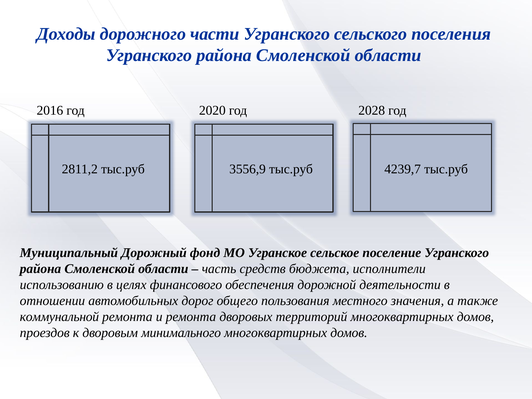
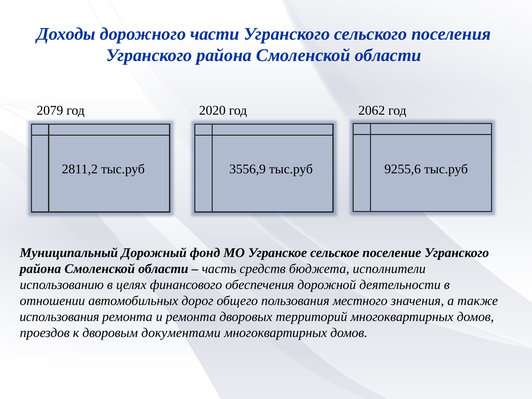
2016: 2016 -> 2079 (50, 110)
2028: 2028 -> 2062 (372, 110)
4239,7: 4239,7 -> 9255,6 (403, 169)
коммунальной: коммунальной -> использования (59, 317)
минимального: минимального -> документами (181, 333)
